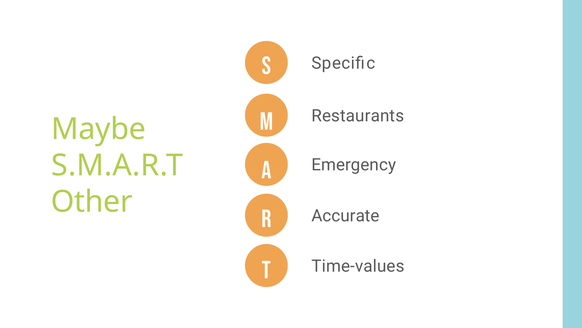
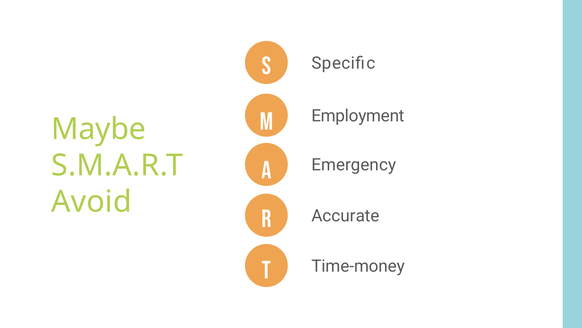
Restaurants: Restaurants -> Employment (358, 116)
Other: Other -> Avoid (91, 202)
Time-values: Time-values -> Time-money (358, 266)
